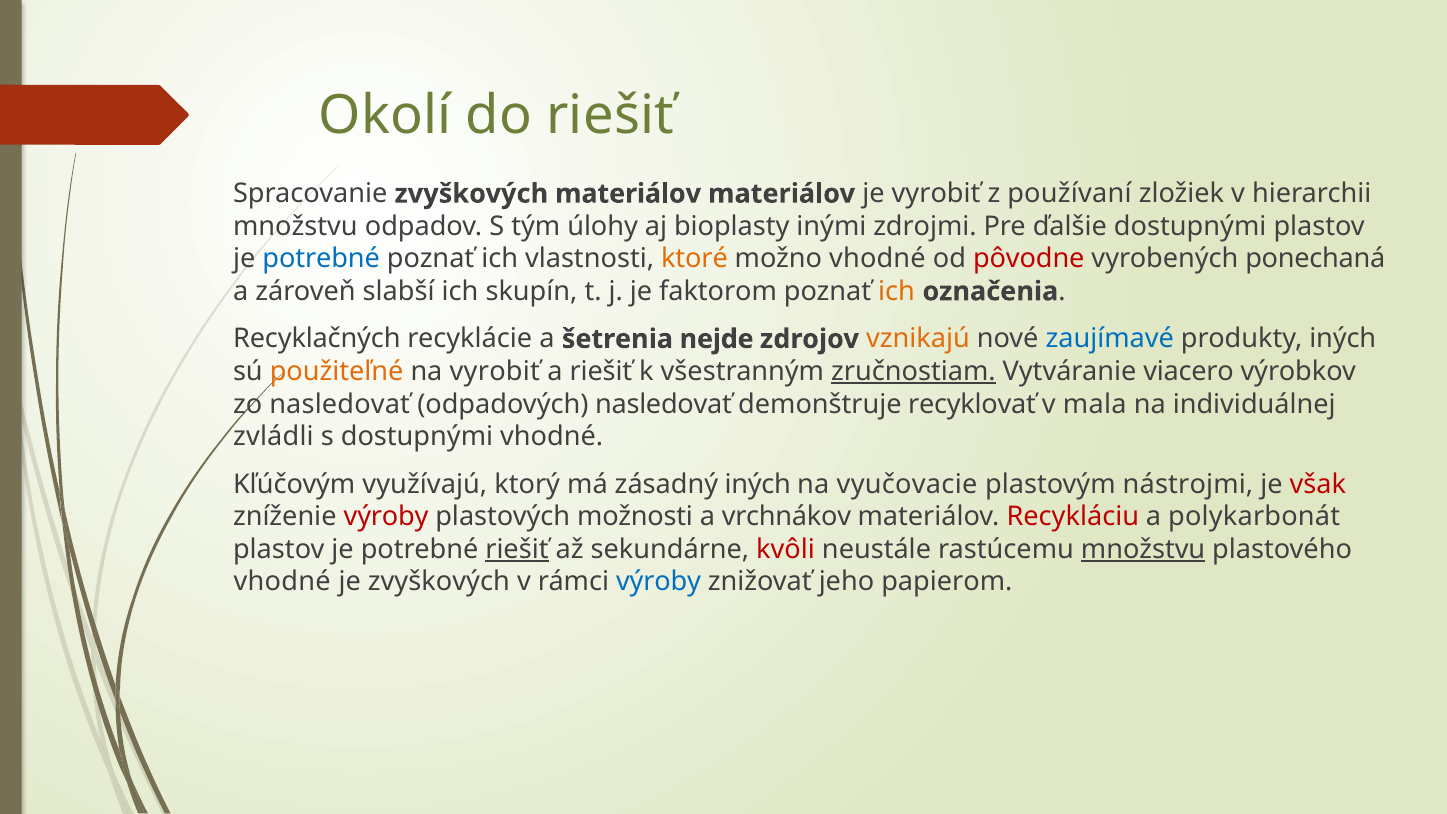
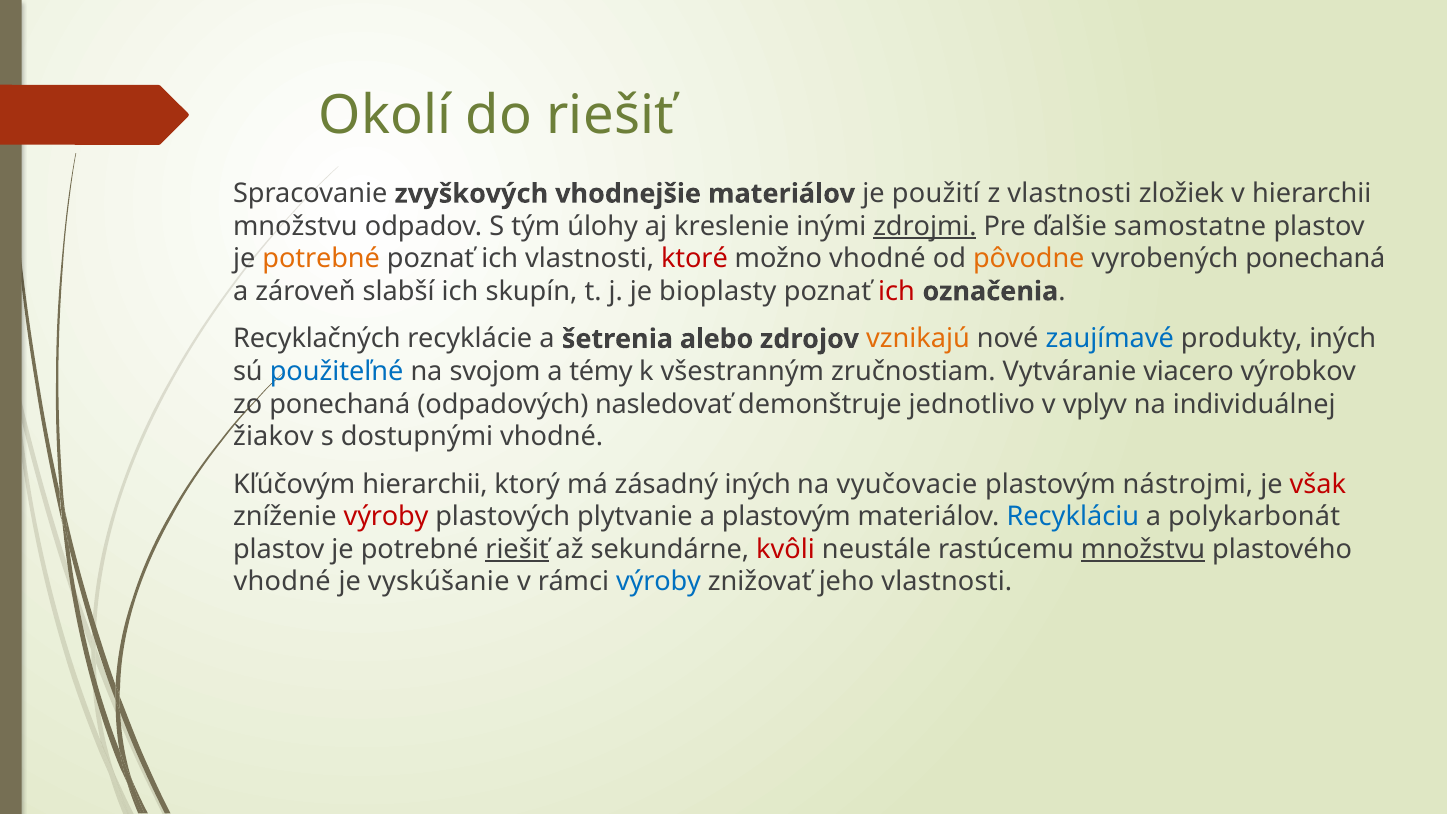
zvyškových materiálov: materiálov -> vhodnejšie (628, 194)
je vyrobiť: vyrobiť -> použití (936, 194)
z používaní: používaní -> vlastnosti (1069, 194)
bioplasty: bioplasty -> kreslenie (732, 226)
zdrojmi underline: none -> present (925, 226)
ďalšie dostupnými: dostupnými -> samostatne (1190, 226)
potrebné colour: blue -> orange (321, 259)
ktoré colour: orange -> red (694, 259)
pôvodne colour: red -> orange (1029, 259)
faktorom: faktorom -> bioplasty (718, 291)
ich colour: orange -> red (897, 291)
nejde: nejde -> alebo (717, 339)
použiteľné colour: orange -> blue (337, 372)
na vyrobiť: vyrobiť -> svojom (495, 372)
a riešiť: riešiť -> témy (601, 372)
zručnostiam underline: present -> none (913, 372)
zo nasledovať: nasledovať -> ponechaná (340, 404)
recyklovať: recyklovať -> jednotlivo (972, 404)
mala: mala -> vplyv (1095, 404)
zvládli: zvládli -> žiakov (273, 437)
Kľúčovým využívajú: využívajú -> hierarchii (425, 484)
možnosti: možnosti -> plytvanie (635, 517)
a vrchnákov: vrchnákov -> plastovým (786, 517)
Recykláciu colour: red -> blue (1073, 517)
je zvyškových: zvyškových -> vyskúšanie (439, 582)
jeho papierom: papierom -> vlastnosti (947, 582)
